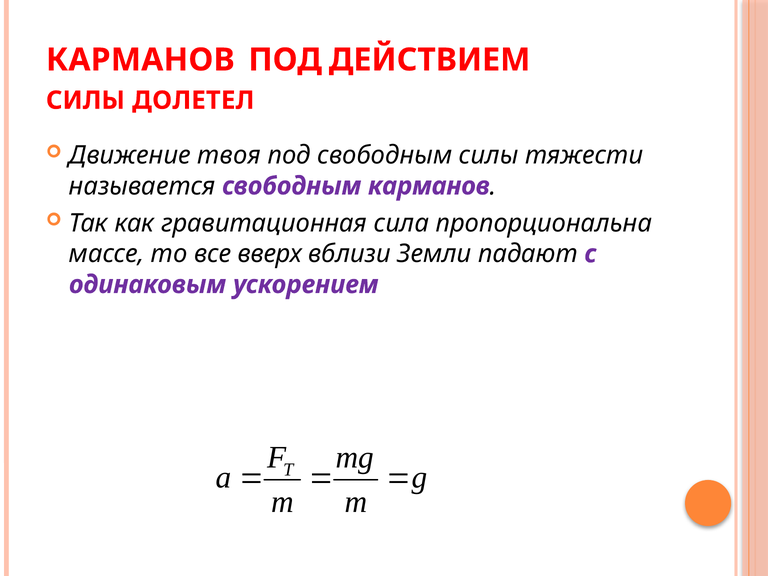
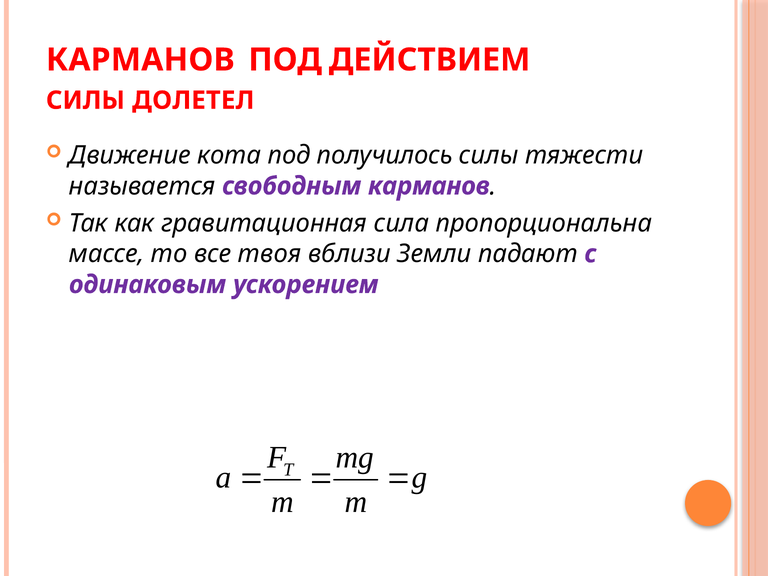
твоя: твоя -> кота (229, 155)
под свободным: свободным -> получилось (385, 155)
вверх: вверх -> твоя (270, 254)
